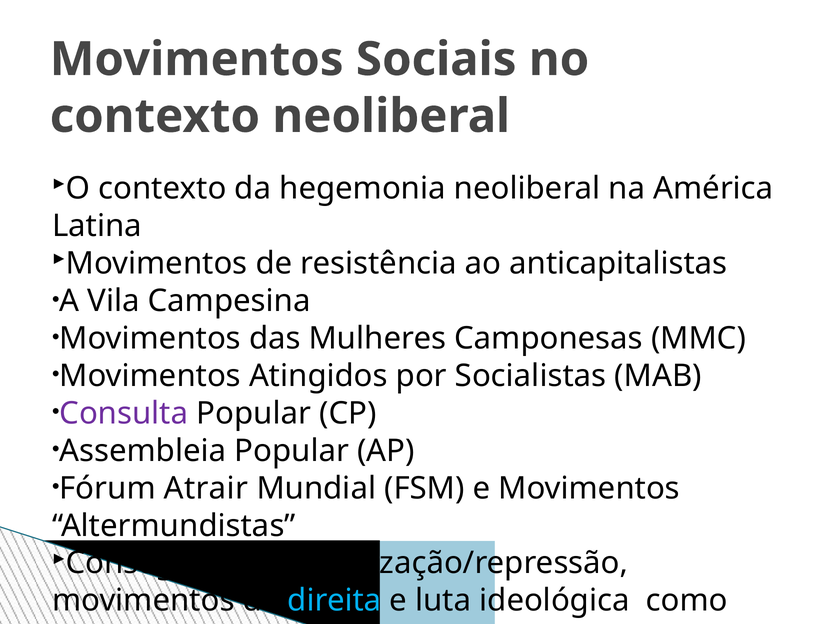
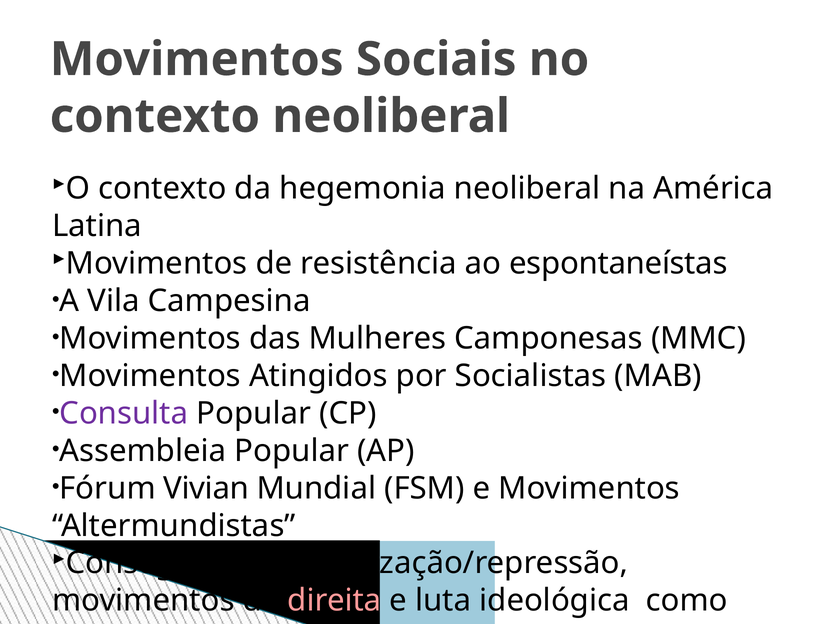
anticapitalistas: anticapitalistas -> espontaneístas (618, 263)
Atrair: Atrair -> Vivian (206, 488)
direita colour: light blue -> pink (334, 601)
